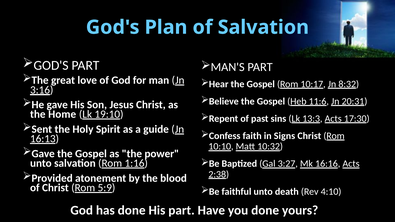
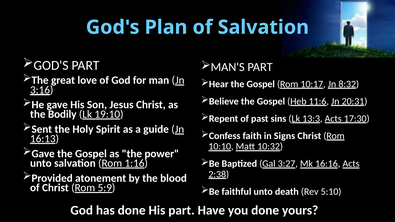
Home: Home -> Bodily (62, 114)
4:10: 4:10 -> 5:10 (331, 192)
